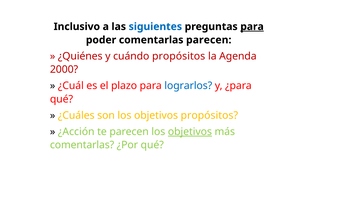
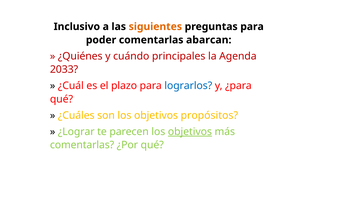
siguientes colour: blue -> orange (155, 27)
para underline: present -> none (252, 27)
comentarlas parecen: parecen -> abarcan (209, 40)
cuándo propósitos: propósitos -> principales (179, 56)
2000: 2000 -> 2033 (64, 69)
¿Acción: ¿Acción -> ¿Lograr (76, 132)
